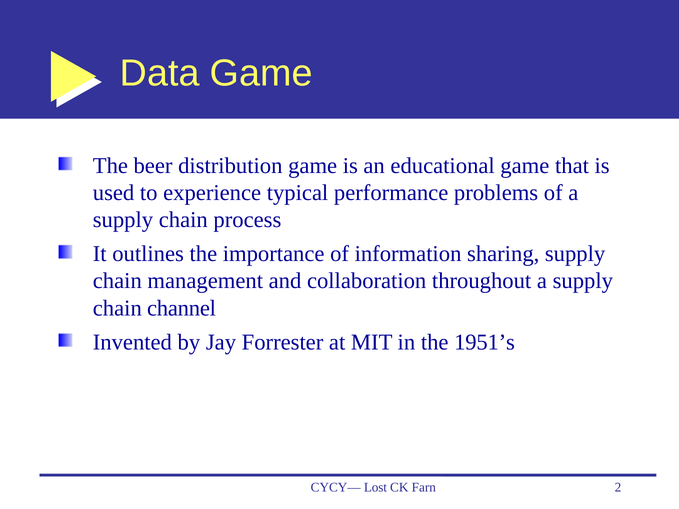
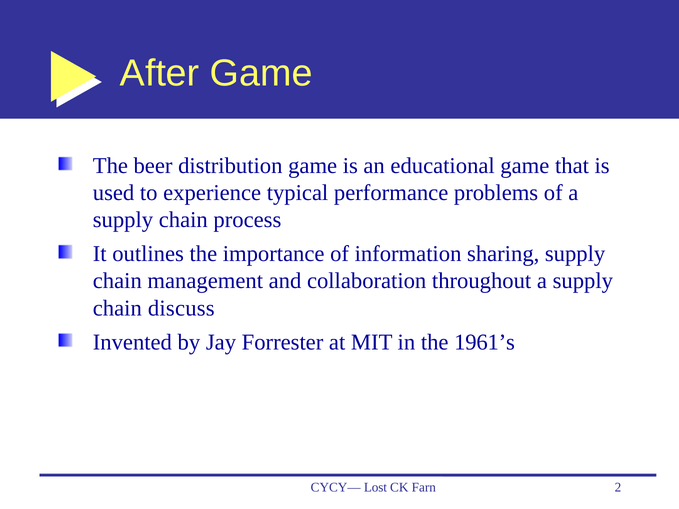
Data: Data -> After (160, 73)
channel: channel -> discuss (181, 308)
1951’s: 1951’s -> 1961’s (484, 342)
